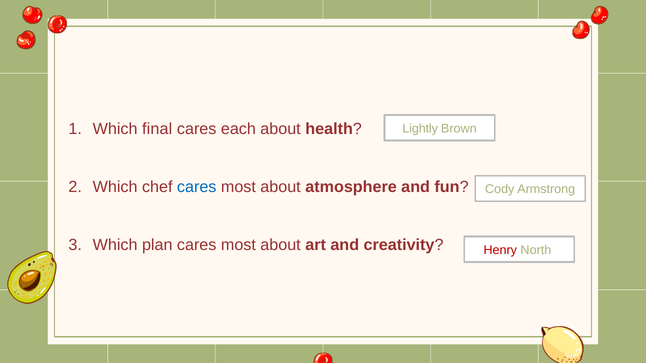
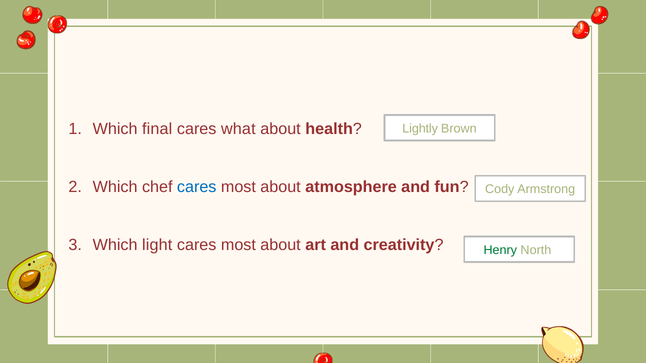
each: each -> what (238, 129)
plan: plan -> light (157, 245)
Henry colour: red -> green (500, 250)
